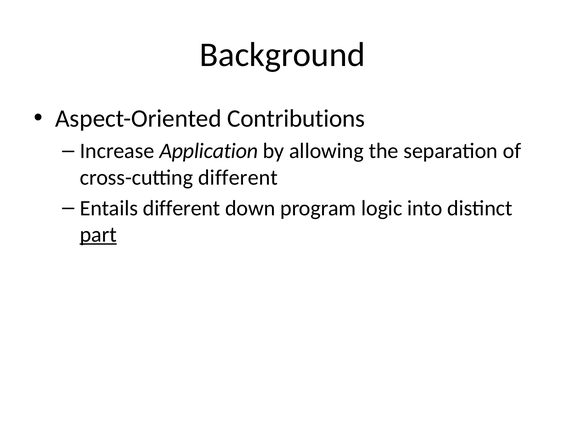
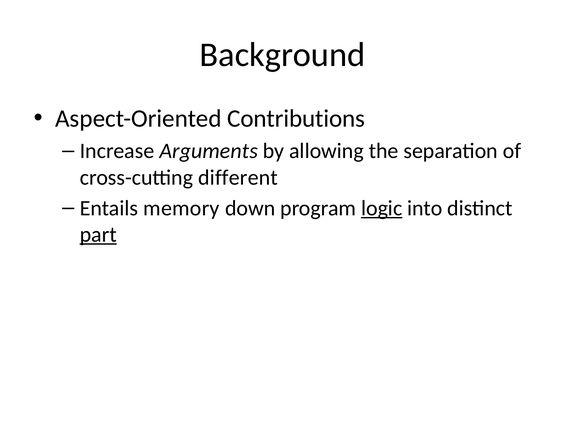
Application: Application -> Arguments (209, 151)
Entails different: different -> memory (181, 208)
logic underline: none -> present (382, 208)
